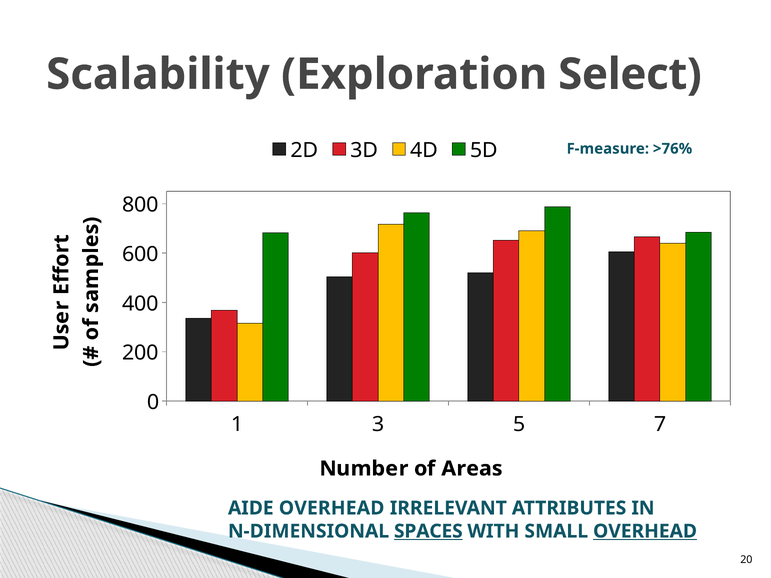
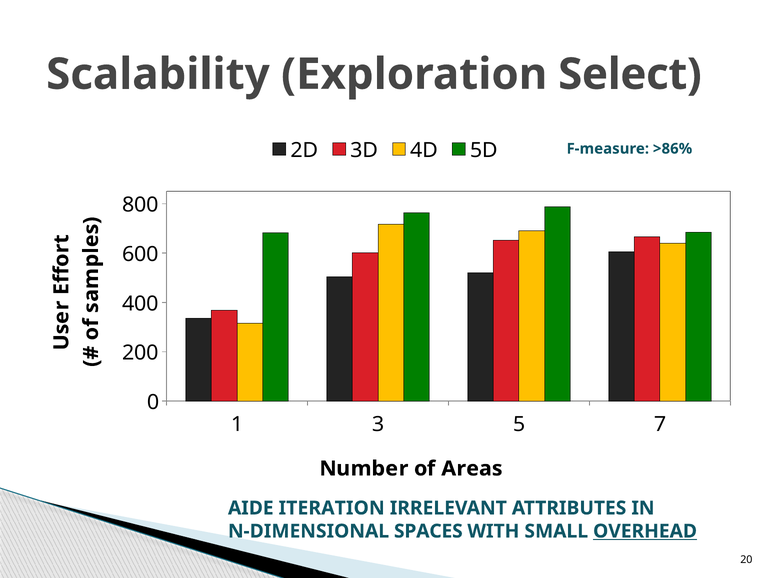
>76%: >76% -> >86% (673, 149)
AIDE OVERHEAD: OVERHEAD -> ITERATION (332, 508)
SPACES underline: present -> none (428, 531)
